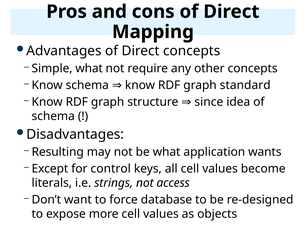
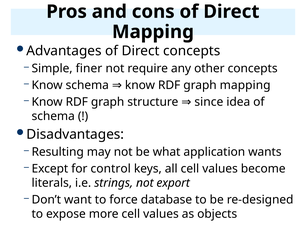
Simple what: what -> finer (89, 68)
graph standard: standard -> mapping (245, 85)
access: access -> export (173, 183)
